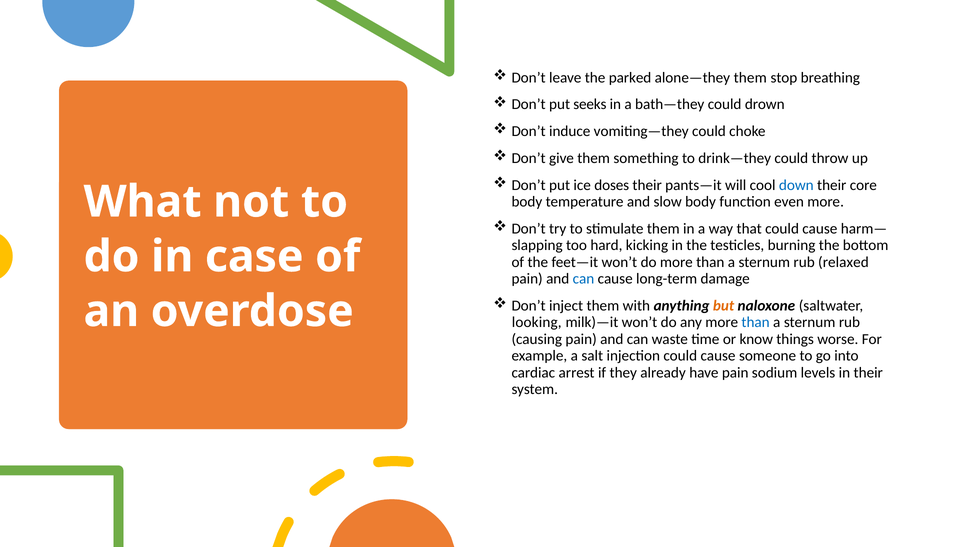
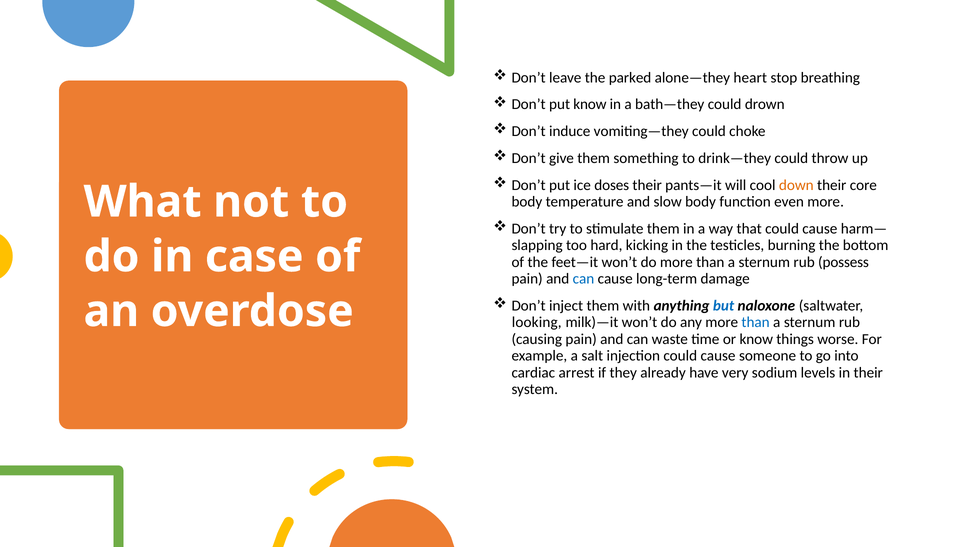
alone—they them: them -> heart (750, 77)
put seeks: seeks -> know (590, 104)
down colour: blue -> orange (796, 185)
relaxed: relaxed -> possess (844, 262)
but colour: orange -> blue (724, 306)
have pain: pain -> very (735, 373)
